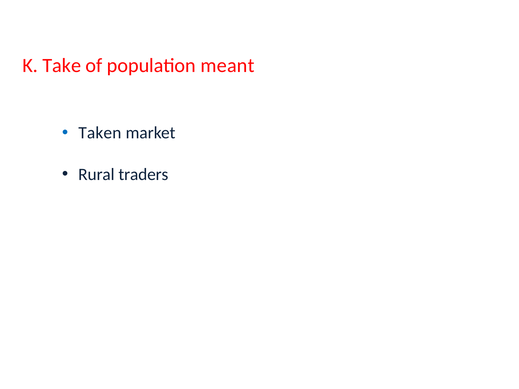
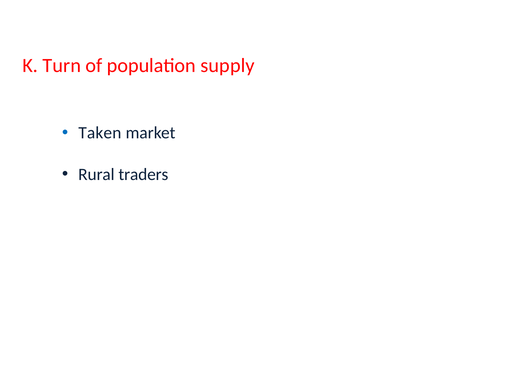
Take: Take -> Turn (62, 66)
meant: meant -> supply (228, 66)
